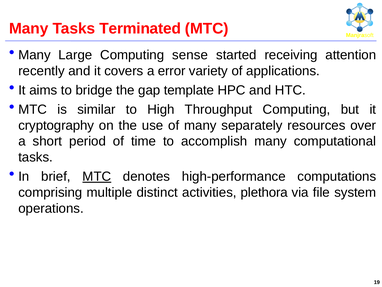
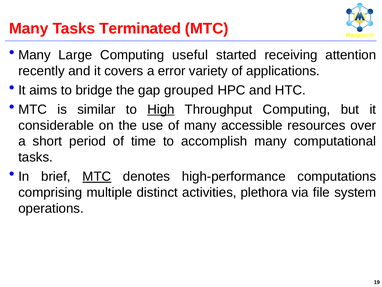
sense: sense -> useful (190, 55)
template: template -> grouped (189, 90)
High underline: none -> present (161, 109)
cryptography: cryptography -> considerable (56, 125)
separately: separately -> accessible (252, 125)
